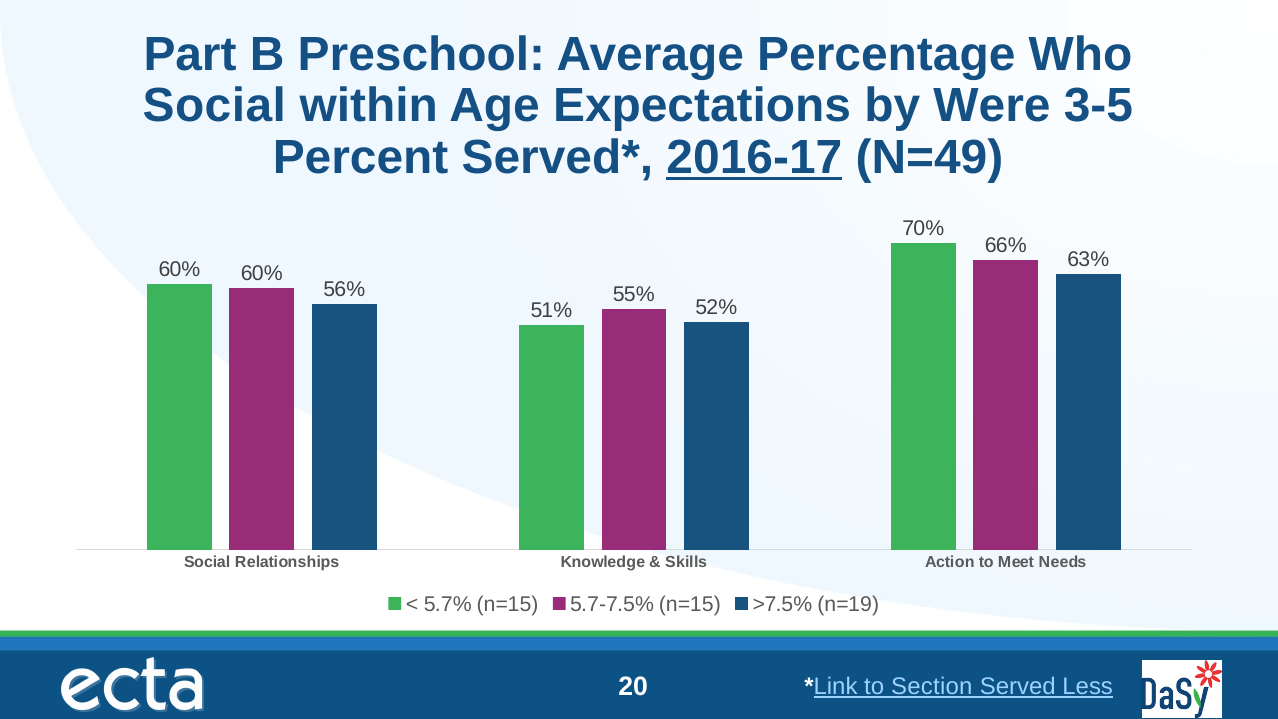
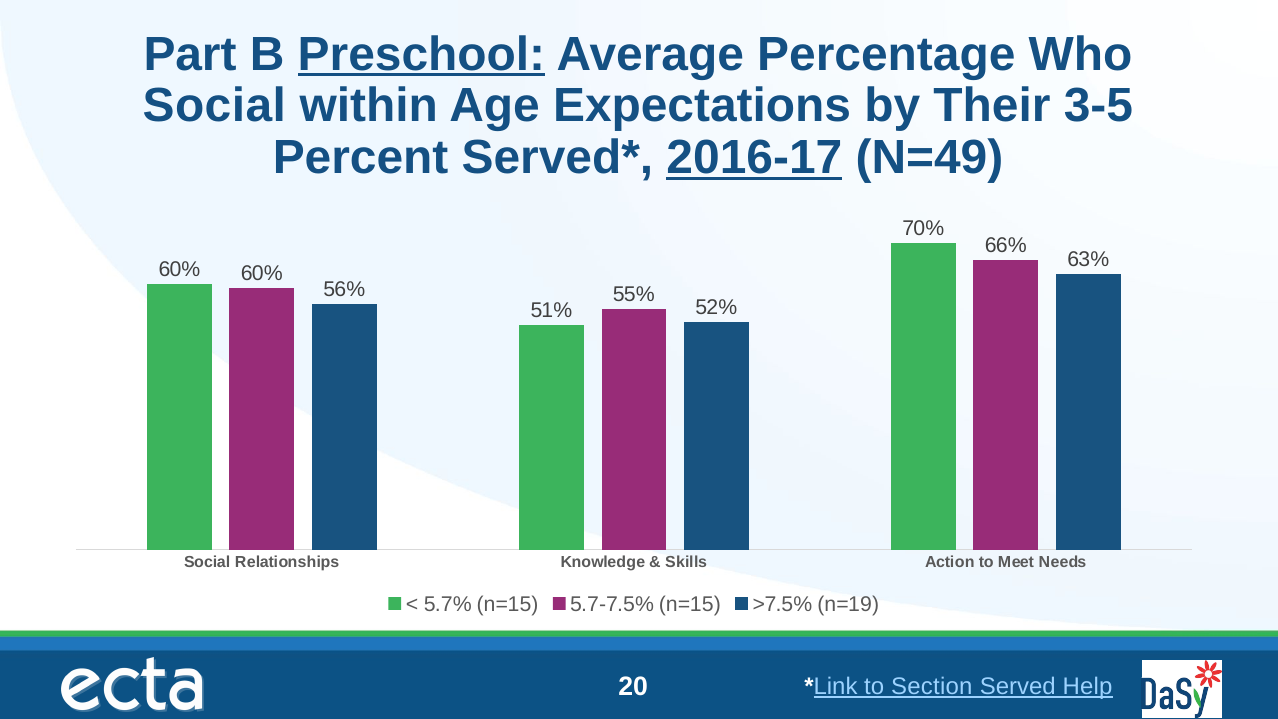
Preschool underline: none -> present (421, 54)
Were: Were -> Their (992, 106)
Less: Less -> Help (1088, 686)
